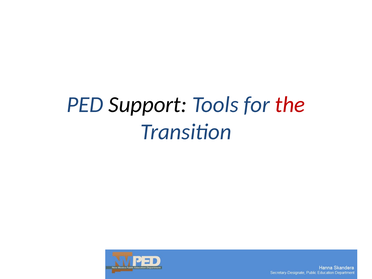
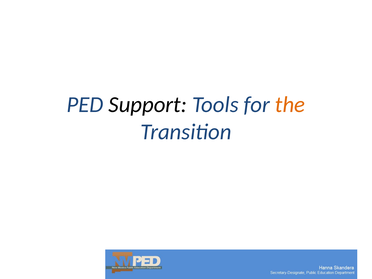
the colour: red -> orange (290, 105)
